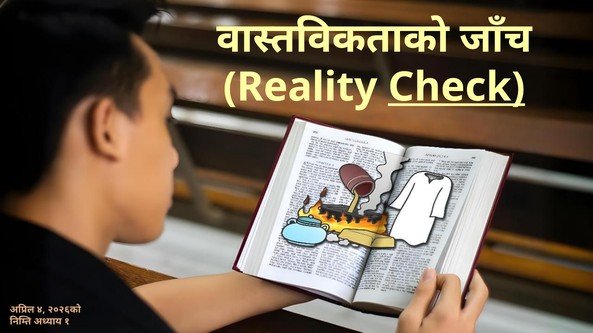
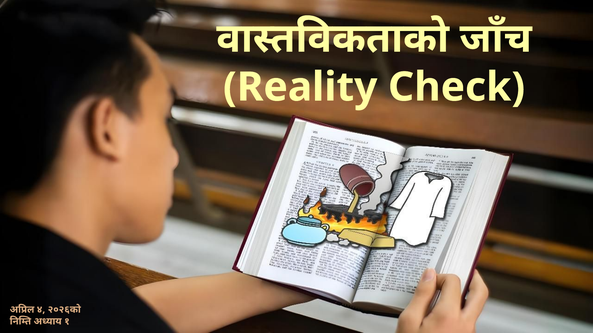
Check underline: present -> none (457, 87)
